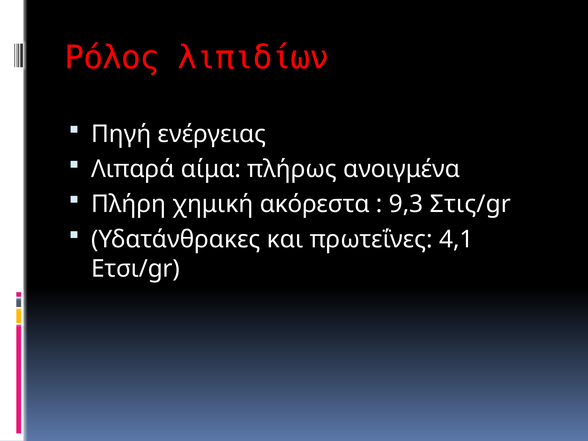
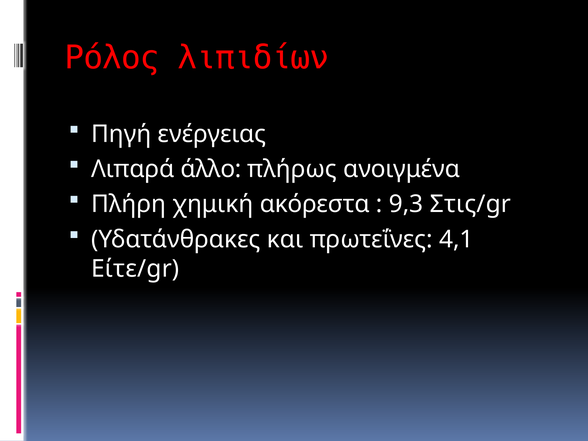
αίμα: αίμα -> άλλο (211, 169)
Ετσι/gr: Ετσι/gr -> Είτε/gr (135, 269)
